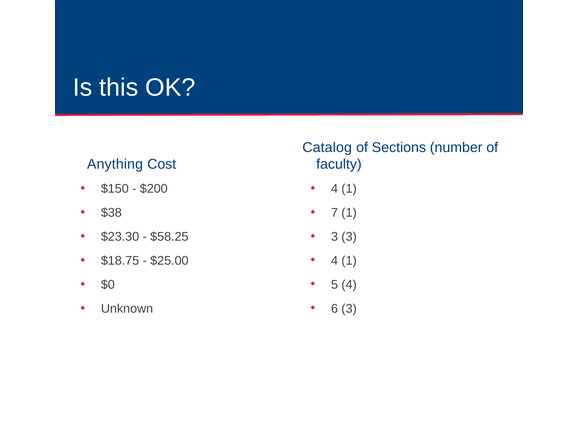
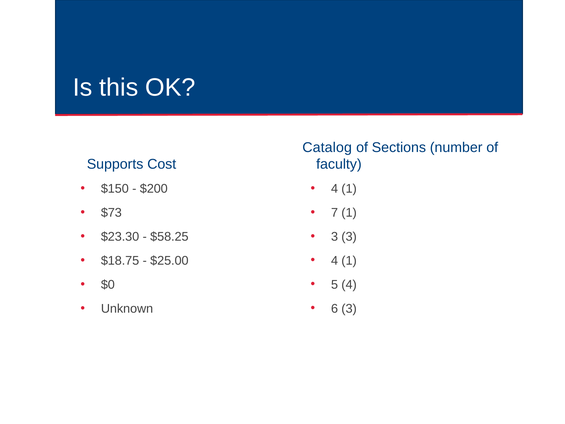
Anything: Anything -> Supports (115, 164)
$38: $38 -> $73 (111, 213)
